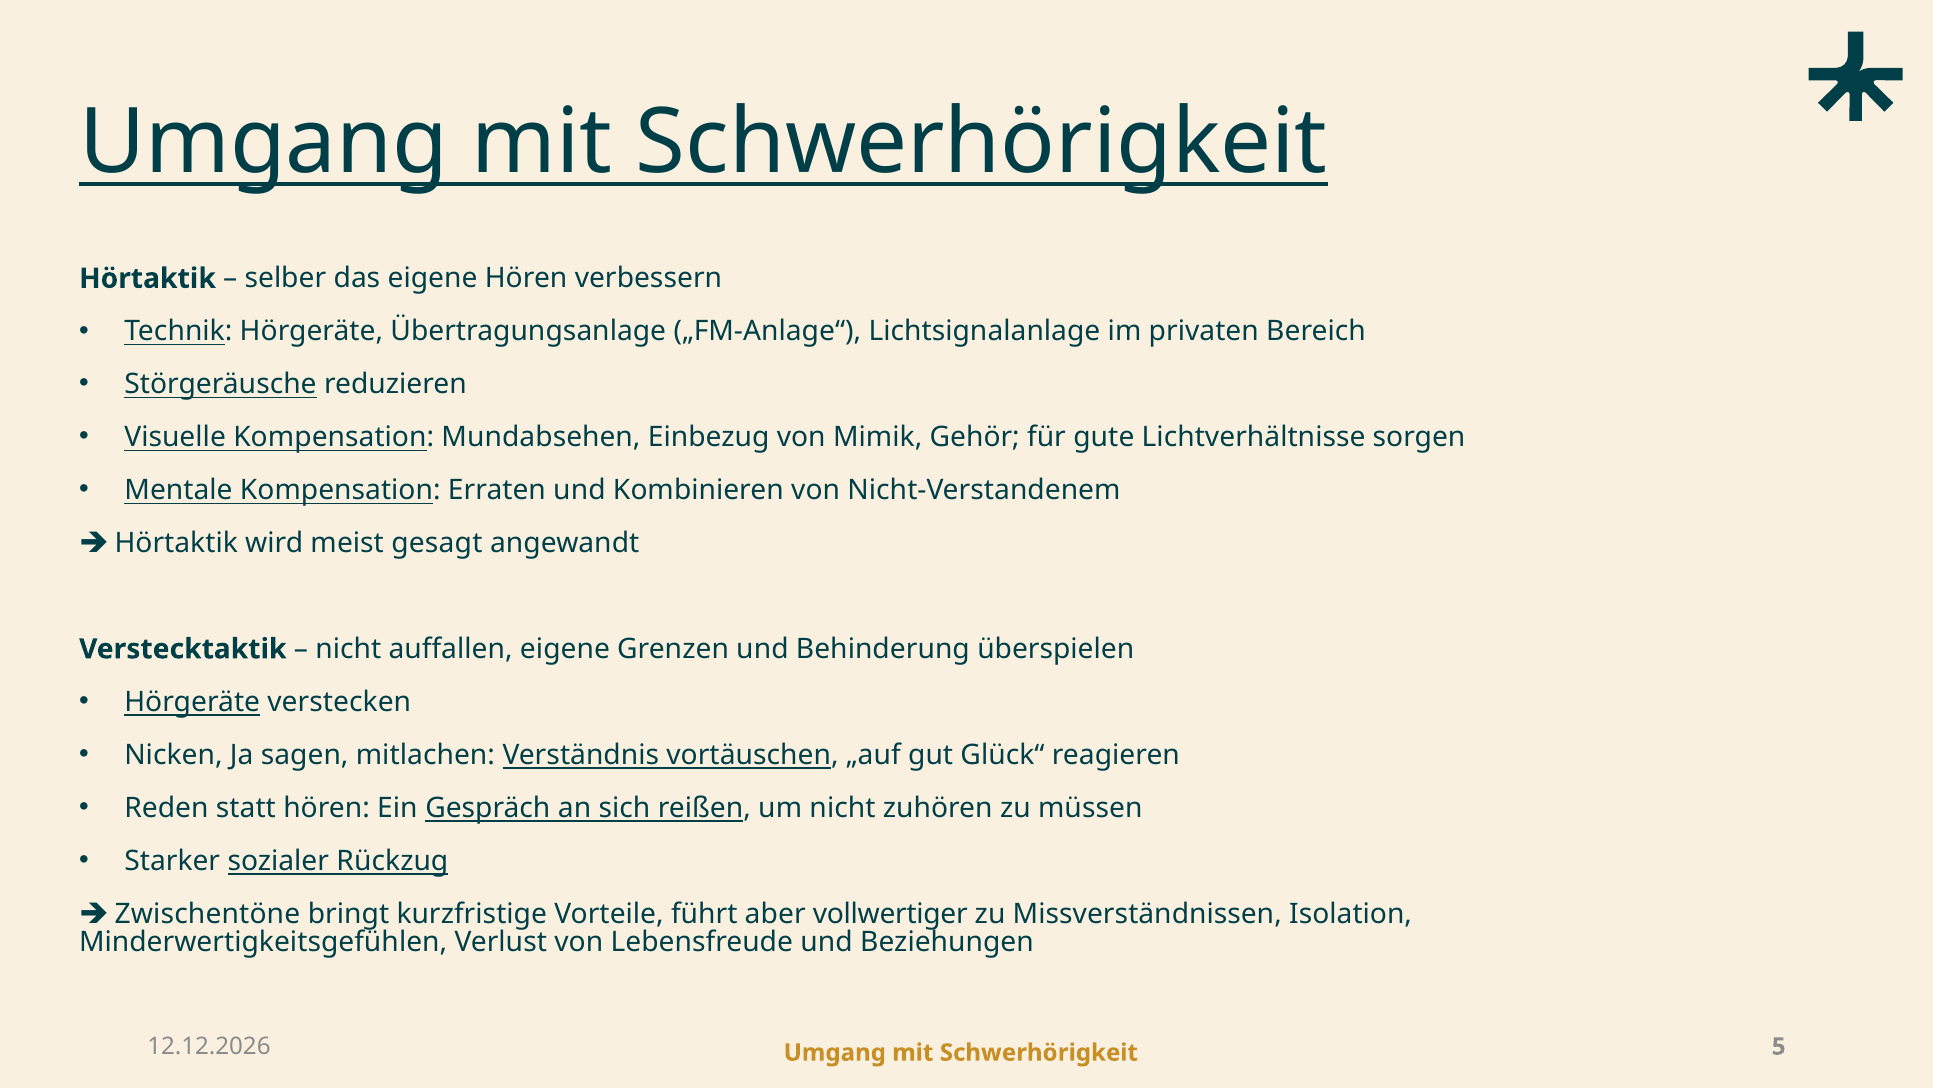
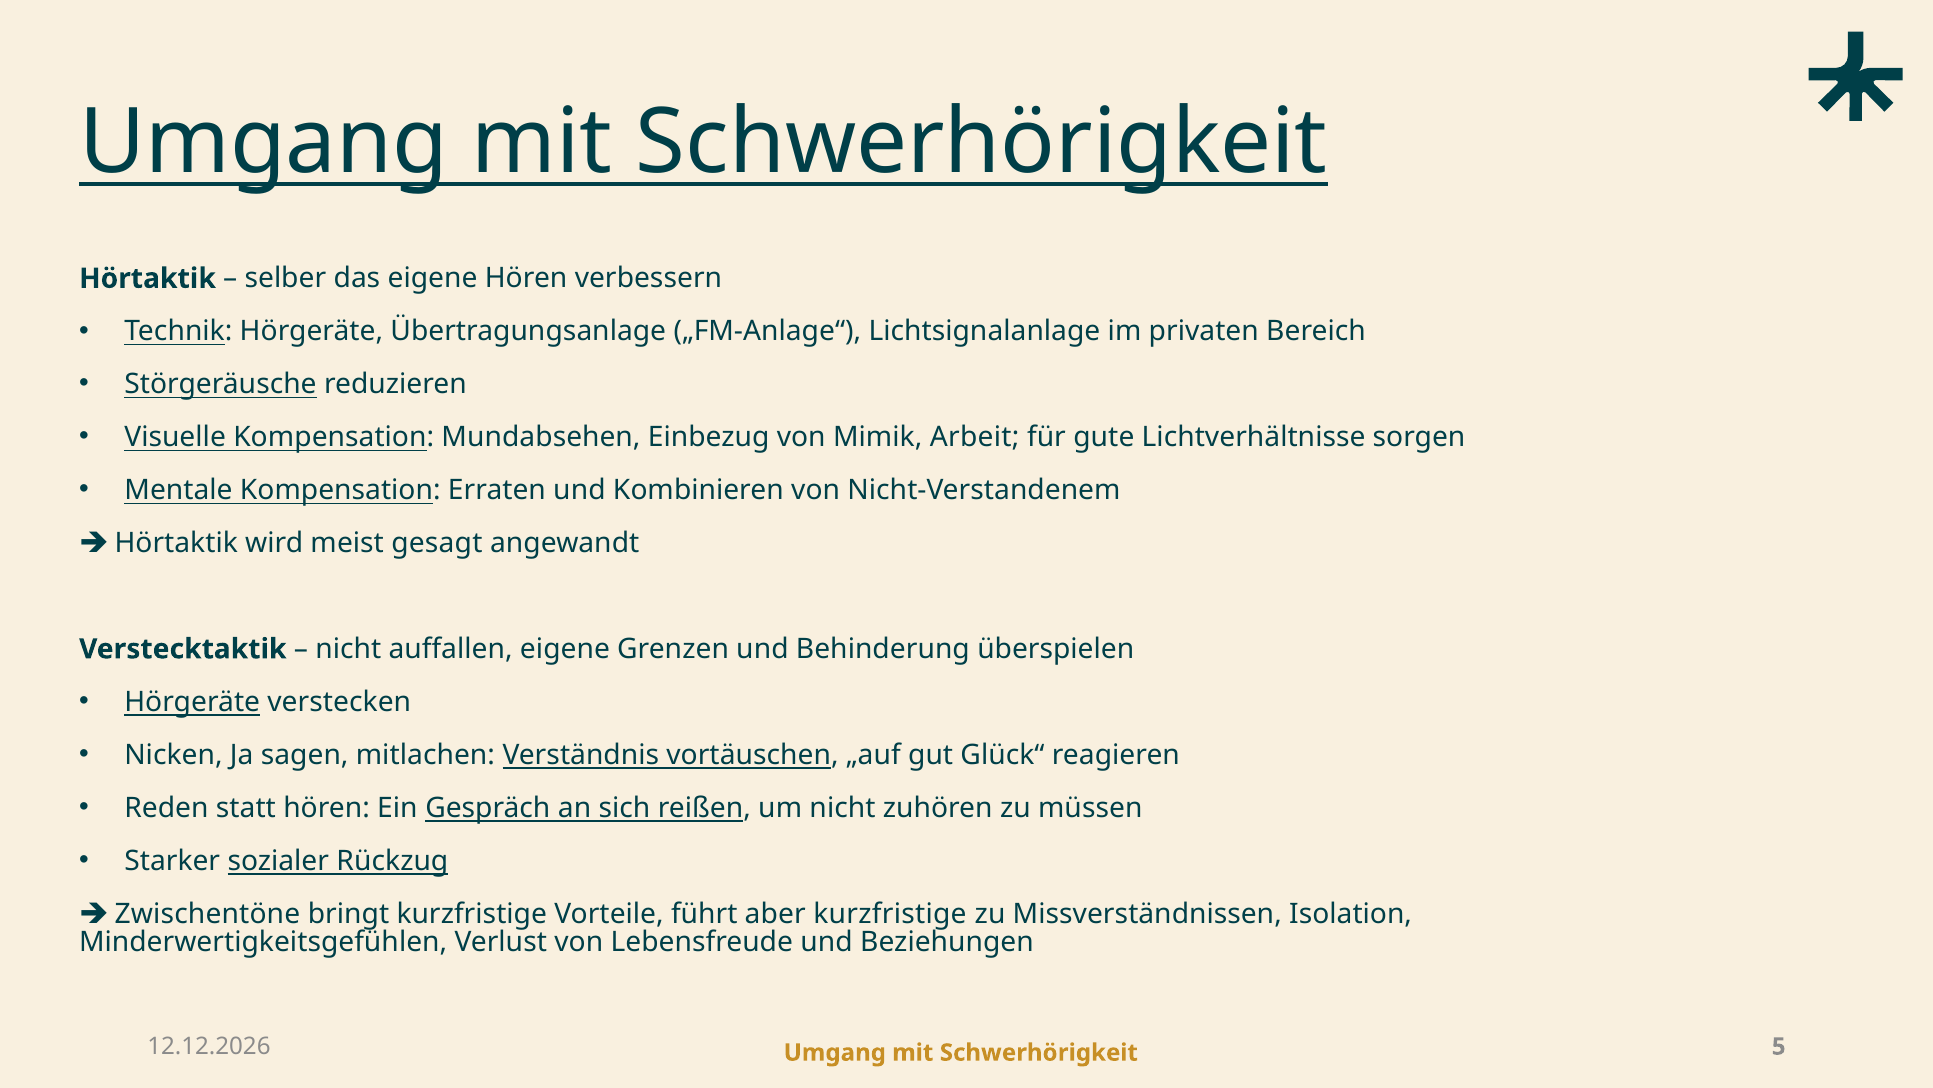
Gehör: Gehör -> Arbeit (975, 437)
aber vollwertiger: vollwertiger -> kurzfristige (890, 913)
